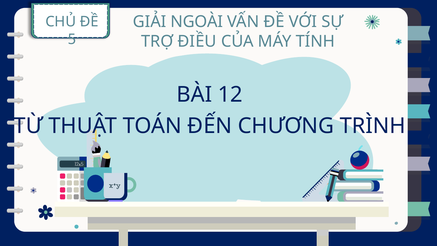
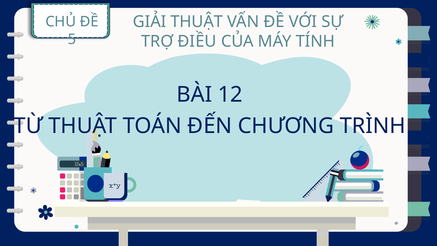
GIẢI NGOÀI: NGOÀI -> THUẬT (197, 22)
